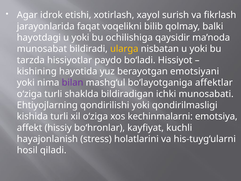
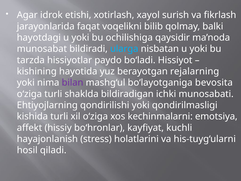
ularga colour: yellow -> light blue (124, 49)
emotsiyani: emotsiyani -> rejalarning (195, 71)
affektlar: affektlar -> bevosita (214, 83)
